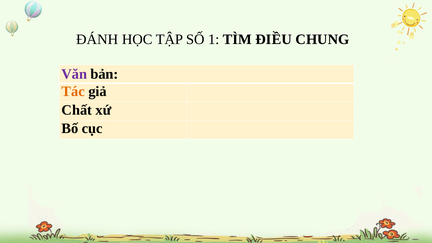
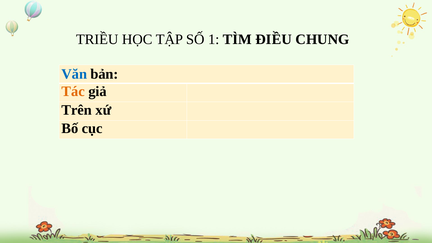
ĐÁNH: ĐÁNH -> TRIỀU (97, 39)
Văn colour: purple -> blue (74, 74)
Chất: Chất -> Trên (77, 110)
